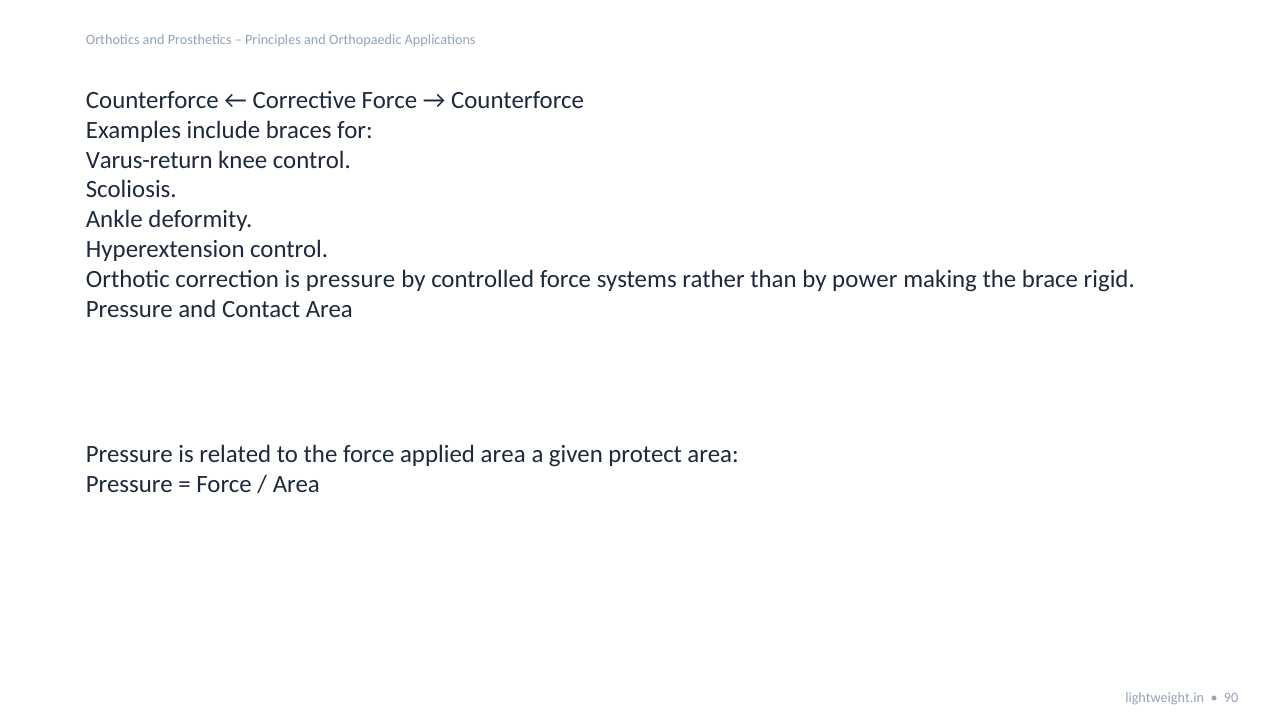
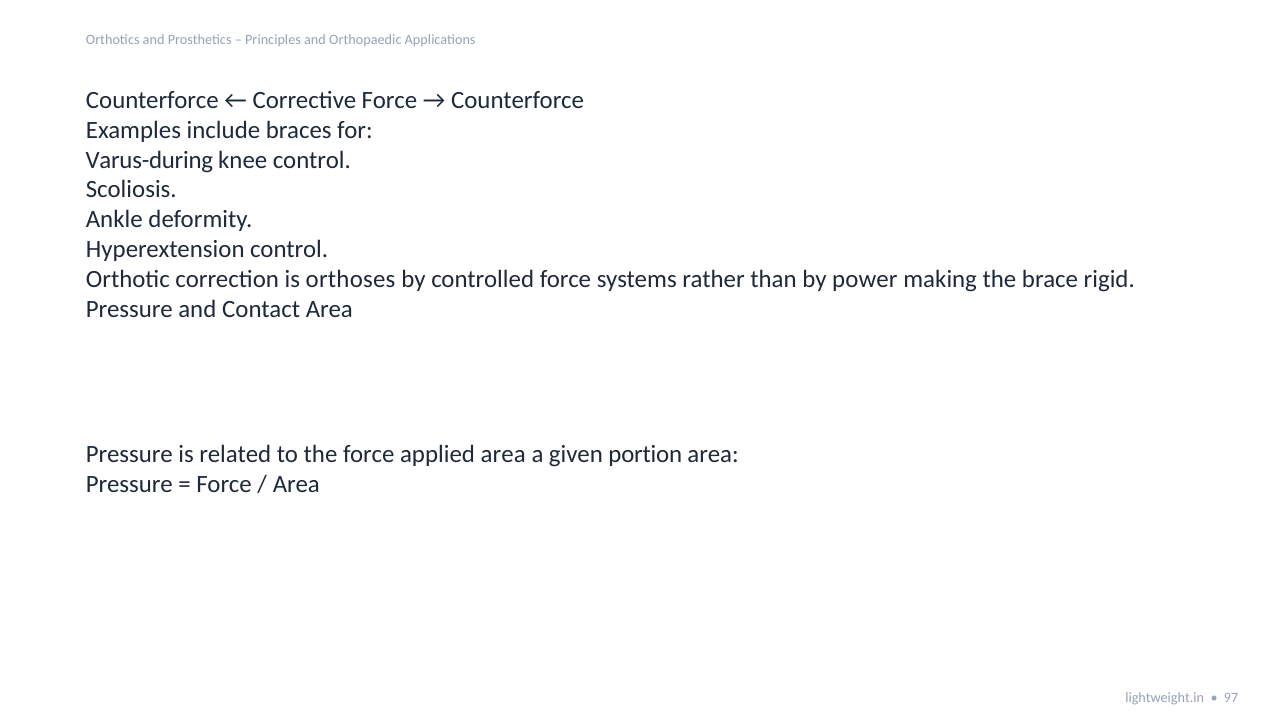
Varus-return: Varus-return -> Varus-during (149, 160)
is pressure: pressure -> orthoses (351, 279)
protect: protect -> portion (645, 454)
90: 90 -> 97 (1231, 697)
